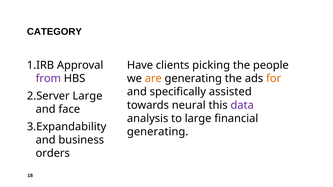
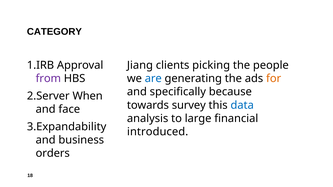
Have: Have -> Jiang (140, 65)
are colour: orange -> blue (153, 79)
assisted: assisted -> because (230, 92)
Large: Large -> When (88, 96)
neural: neural -> survey (189, 105)
data colour: purple -> blue (242, 105)
generating: generating -> introduced (158, 132)
